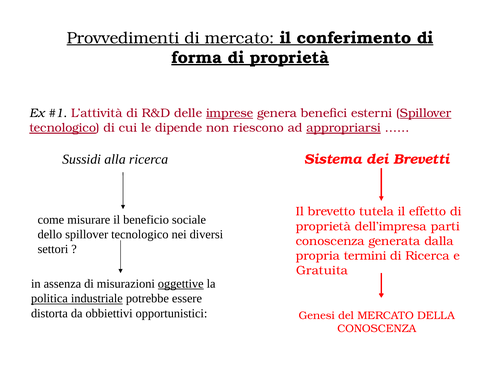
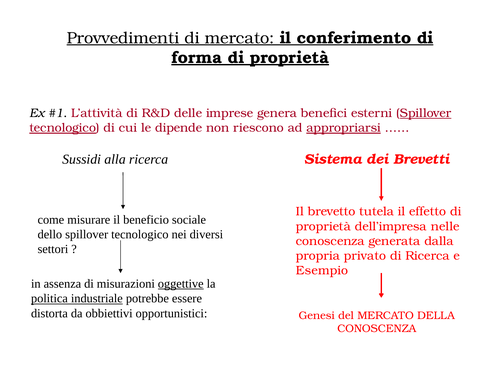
imprese underline: present -> none (230, 113)
parti: parti -> nelle (445, 226)
termini: termini -> privato (365, 256)
Gratuita: Gratuita -> Esempio (322, 271)
